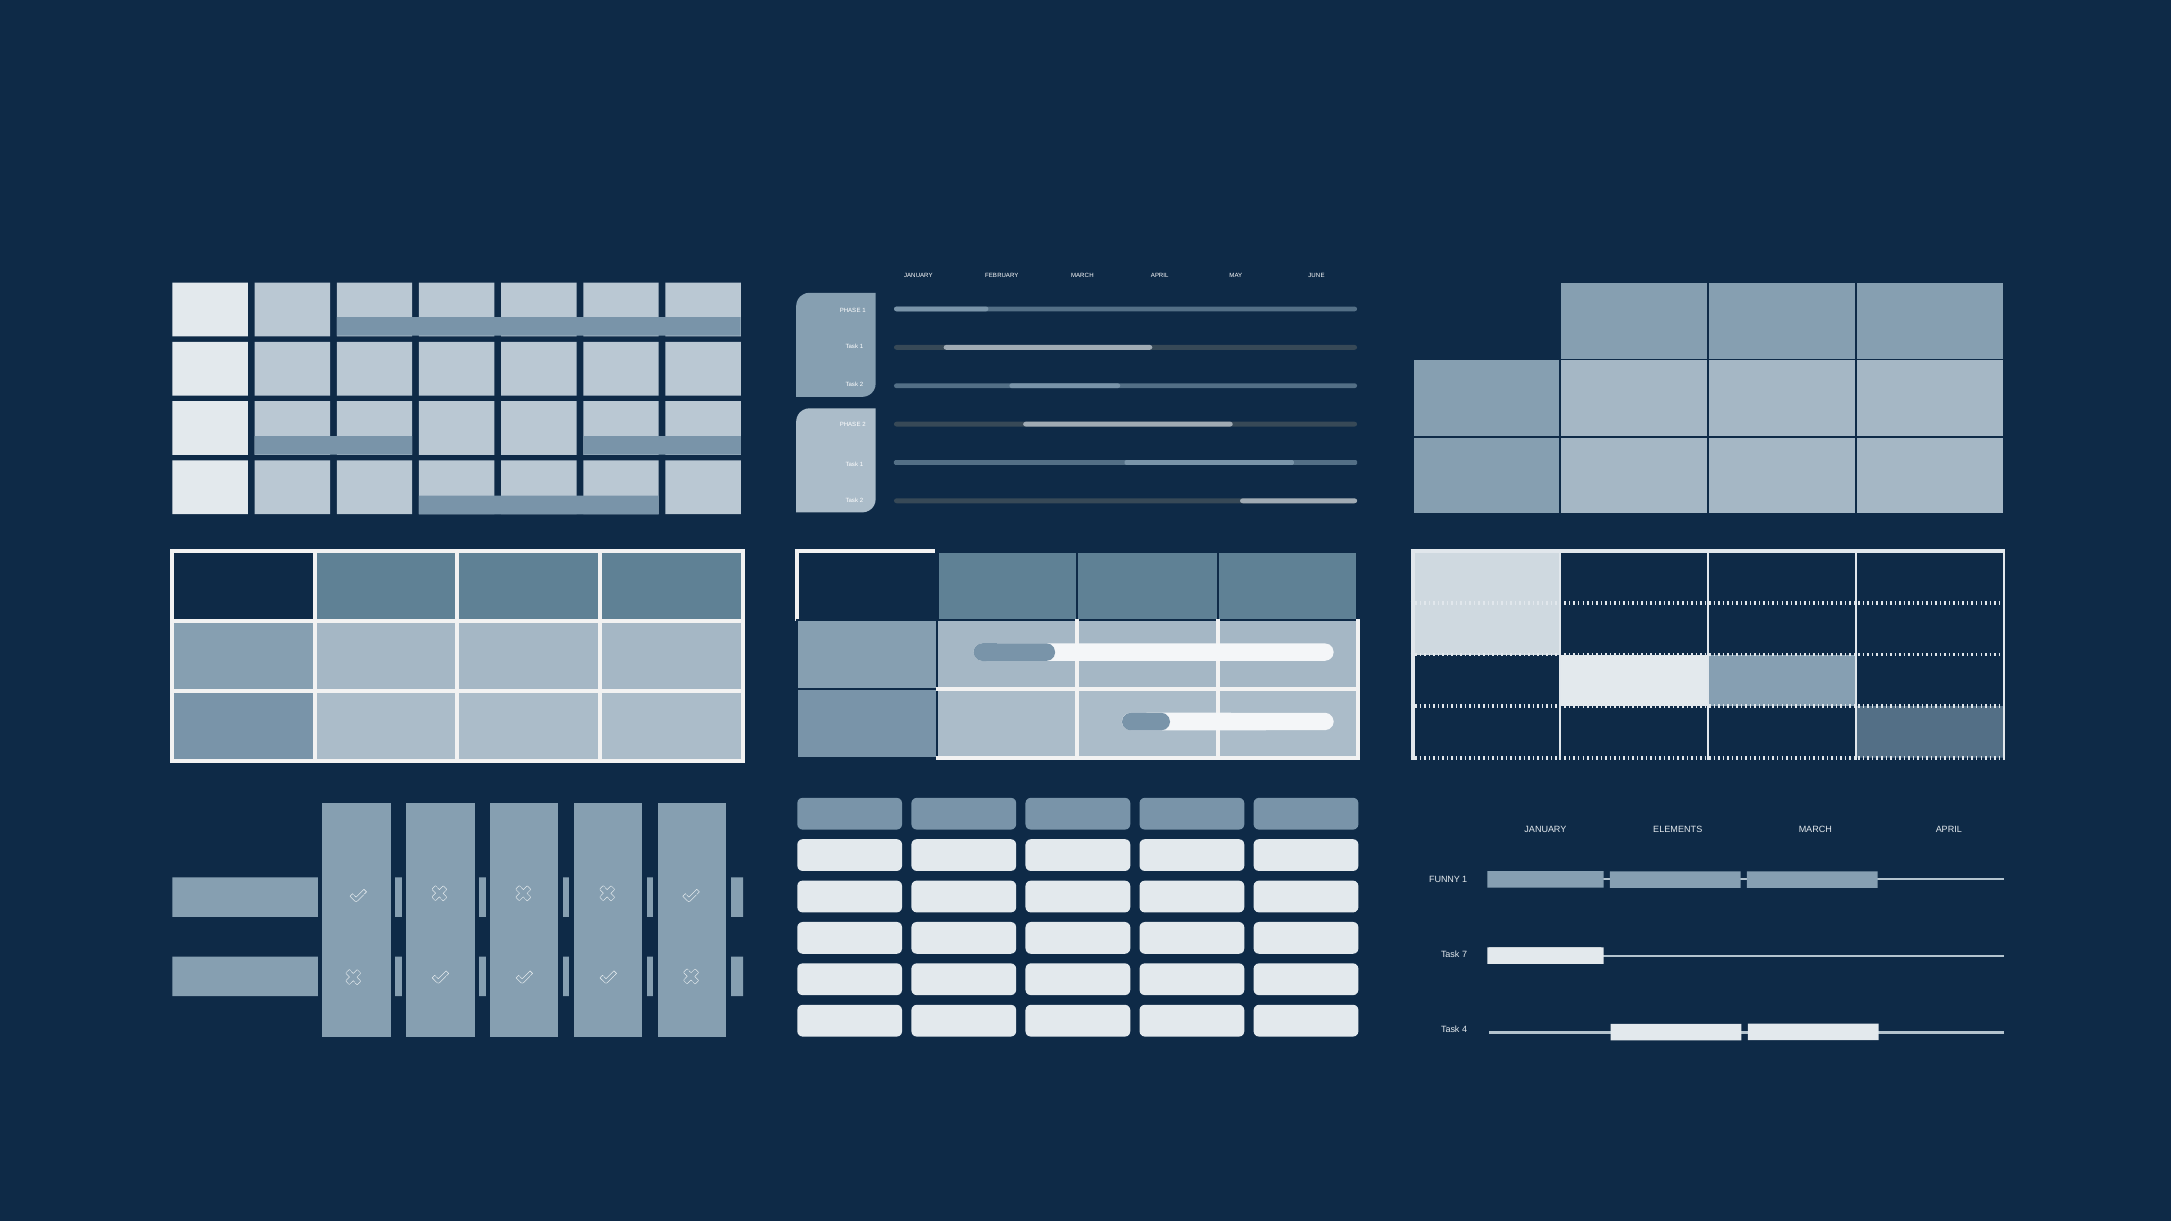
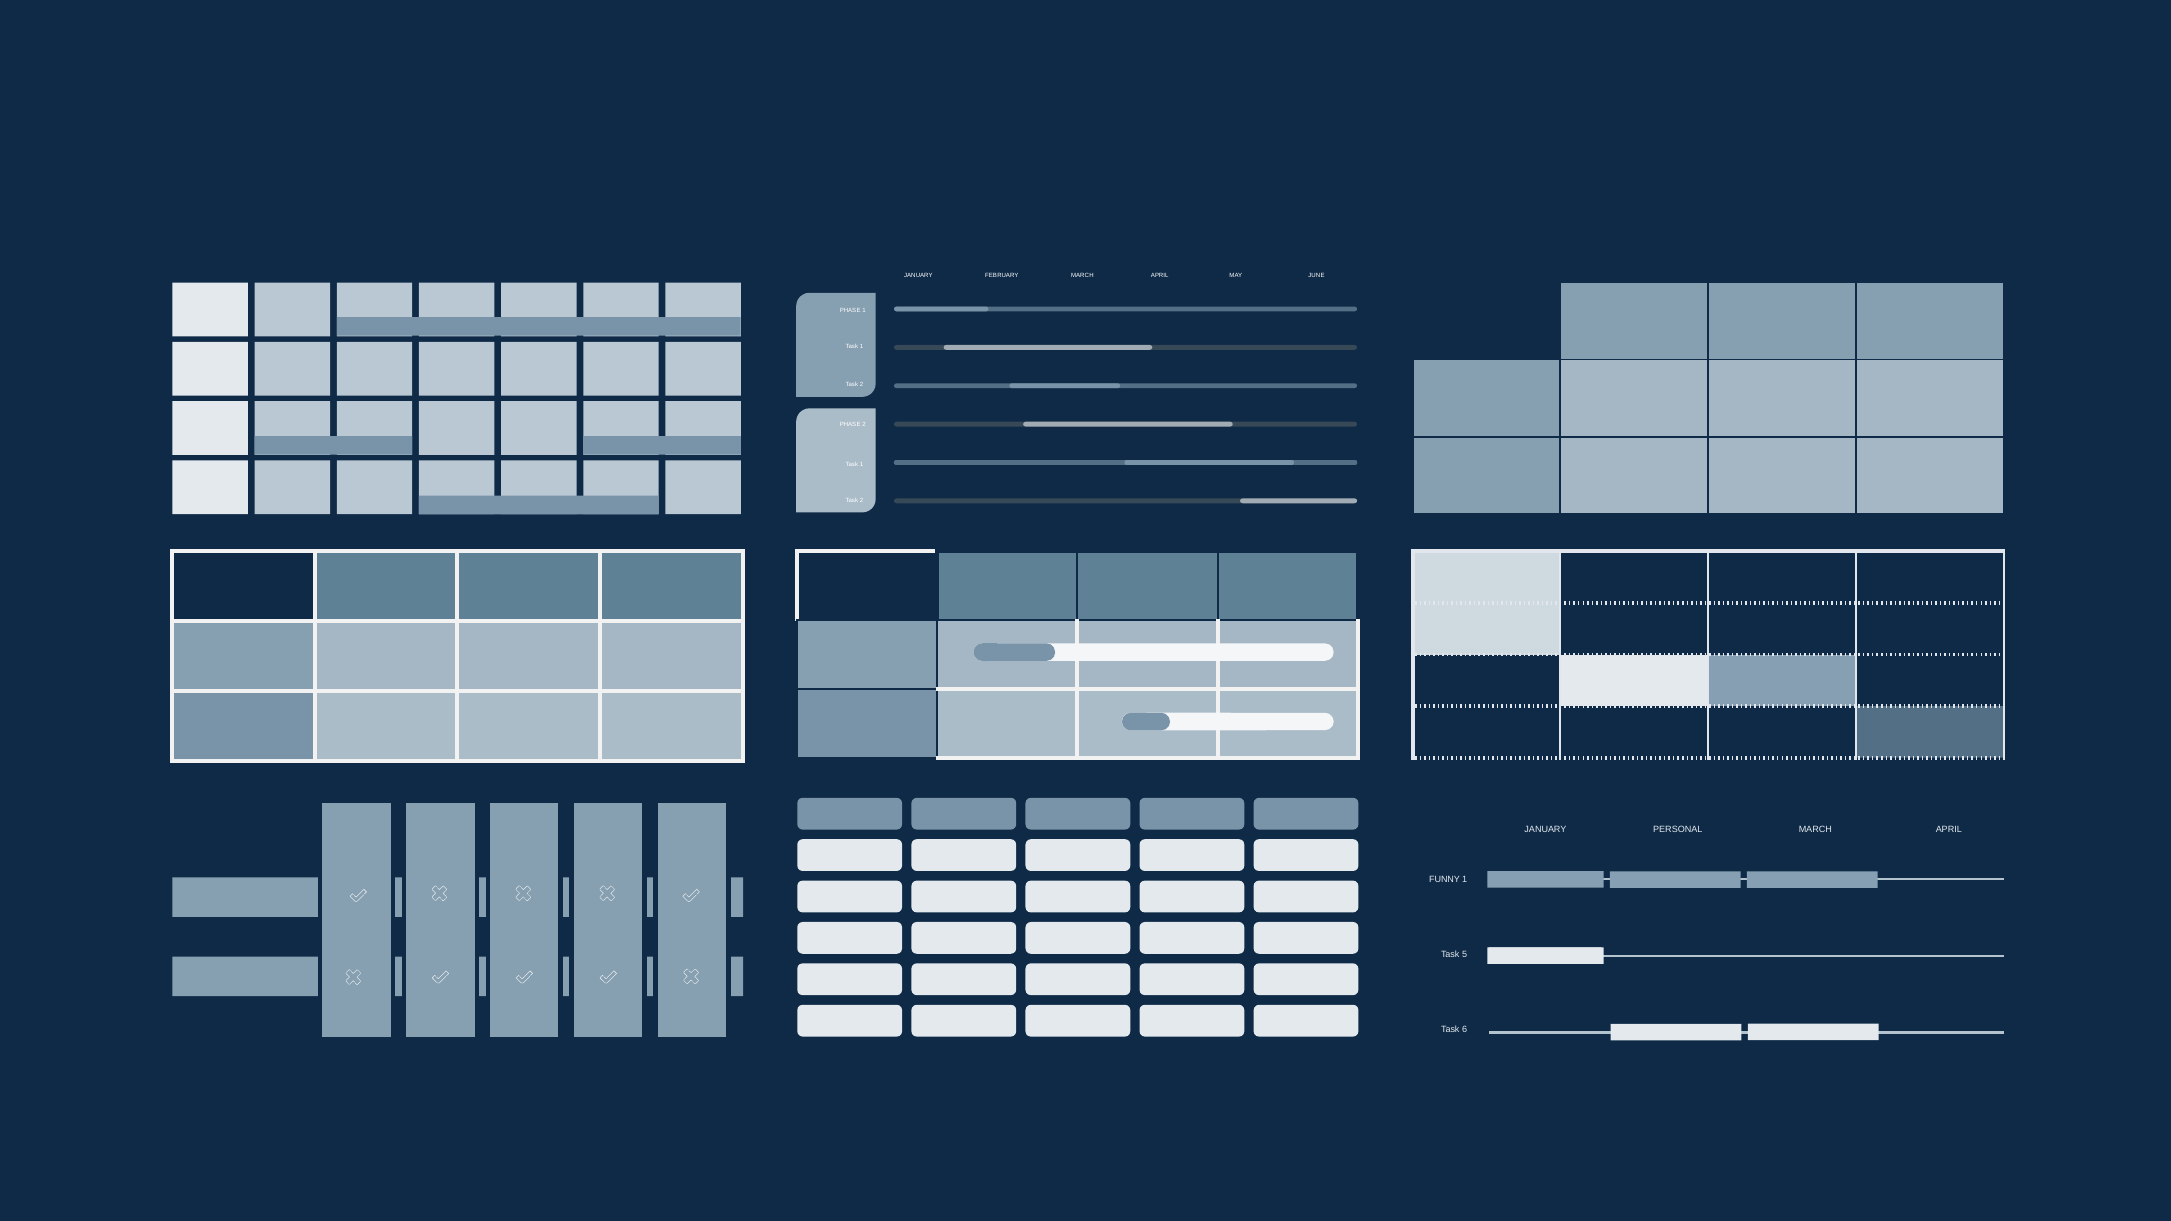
ELEMENTS: ELEMENTS -> PERSONAL (1678, 830)
7: 7 -> 5 (1465, 955)
4: 4 -> 6 (1465, 1030)
